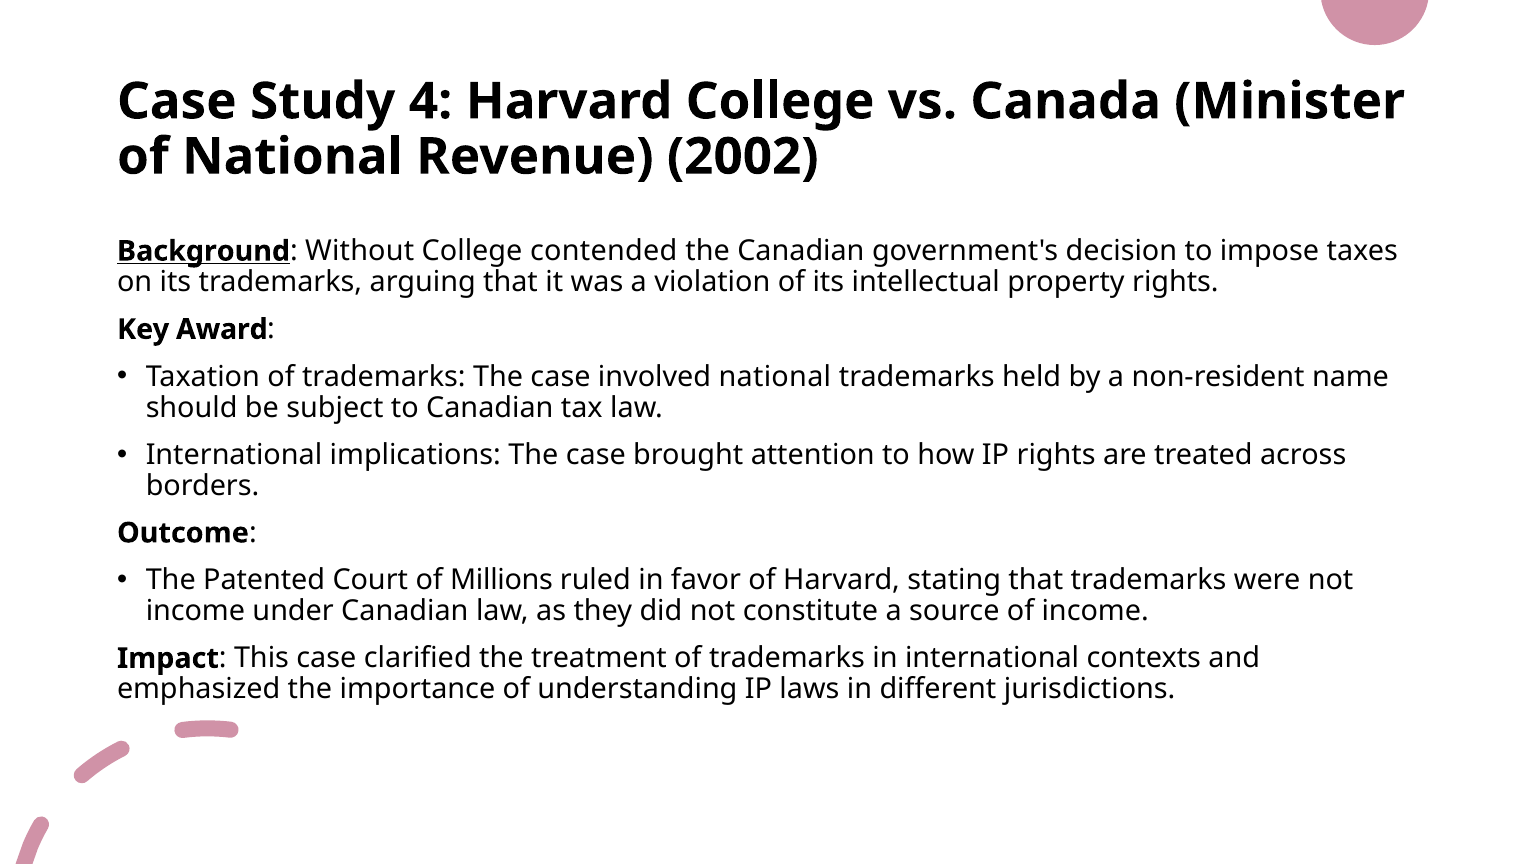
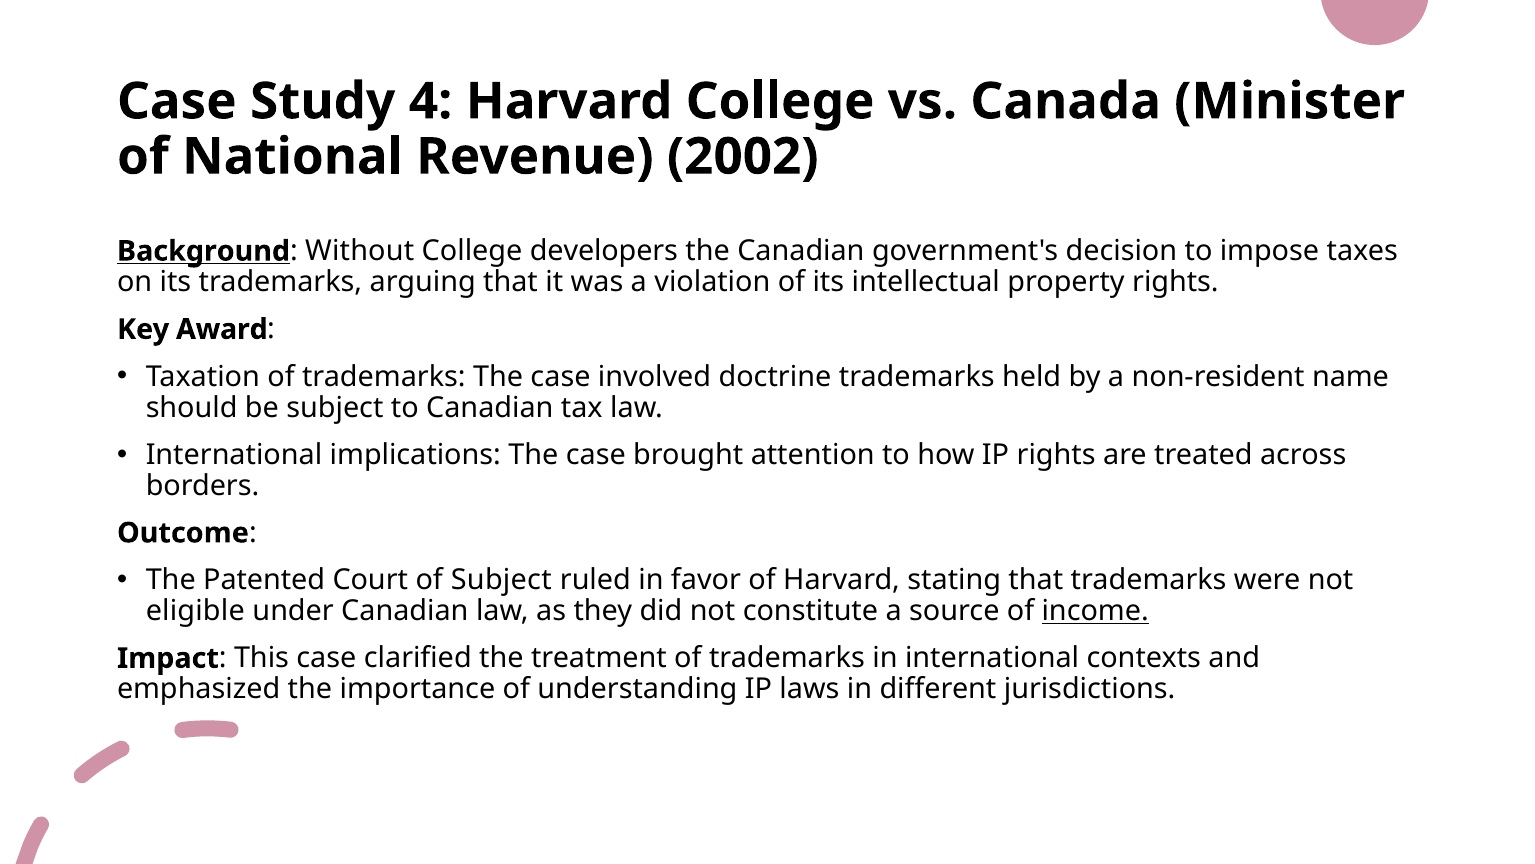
contended: contended -> developers (604, 251)
involved national: national -> doctrine (775, 376)
of Millions: Millions -> Subject (501, 580)
income: income -> eligible (195, 611)
income underline: none -> present (1095, 611)
